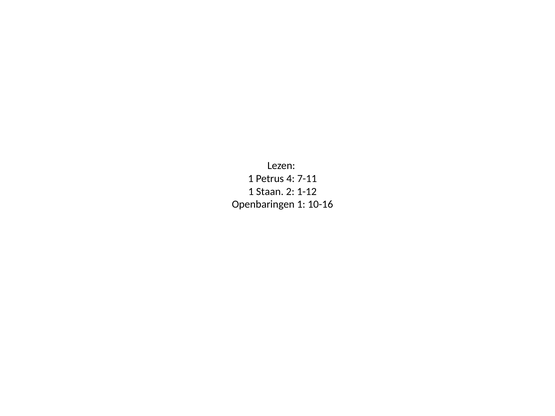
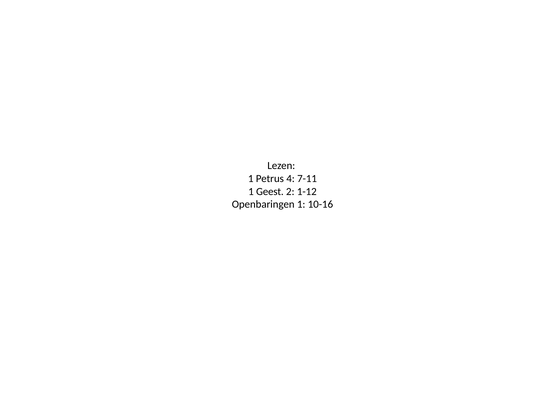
Staan: Staan -> Geest (270, 192)
